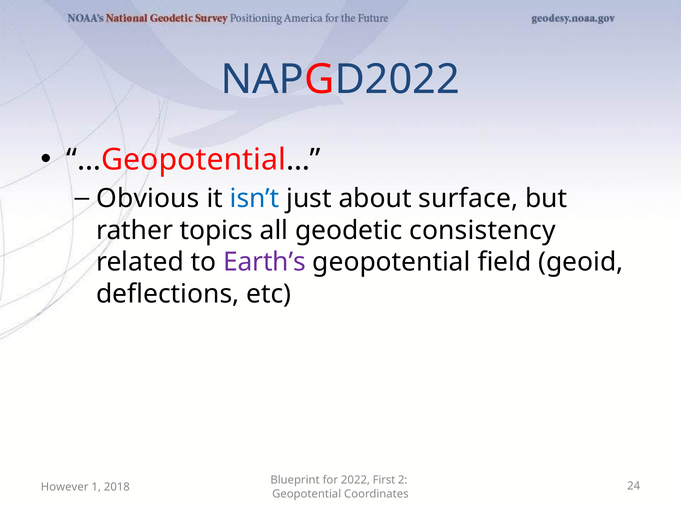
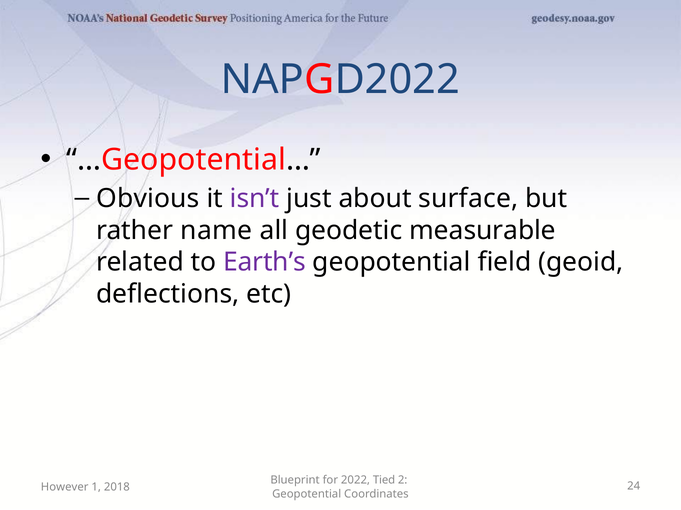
isn’t colour: blue -> purple (255, 199)
topics: topics -> name (216, 231)
consistency: consistency -> measurable (483, 231)
First: First -> Tied (384, 481)
